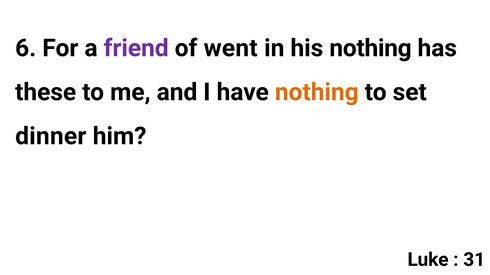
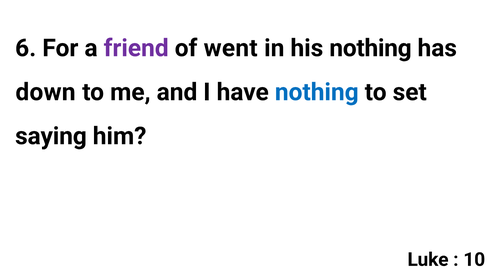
these: these -> down (46, 92)
nothing colour: orange -> blue (317, 92)
dinner: dinner -> saying (51, 136)
31: 31 -> 10 (474, 260)
